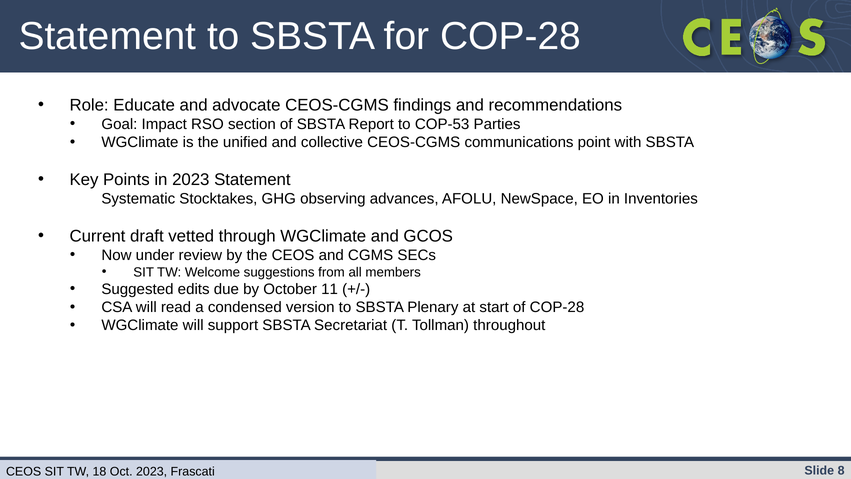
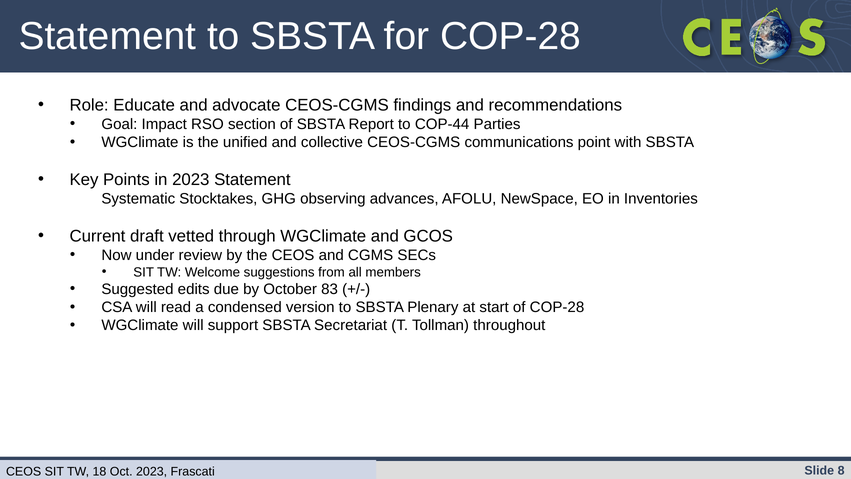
COP-53: COP-53 -> COP-44 (442, 124)
11: 11 -> 83 (330, 289)
